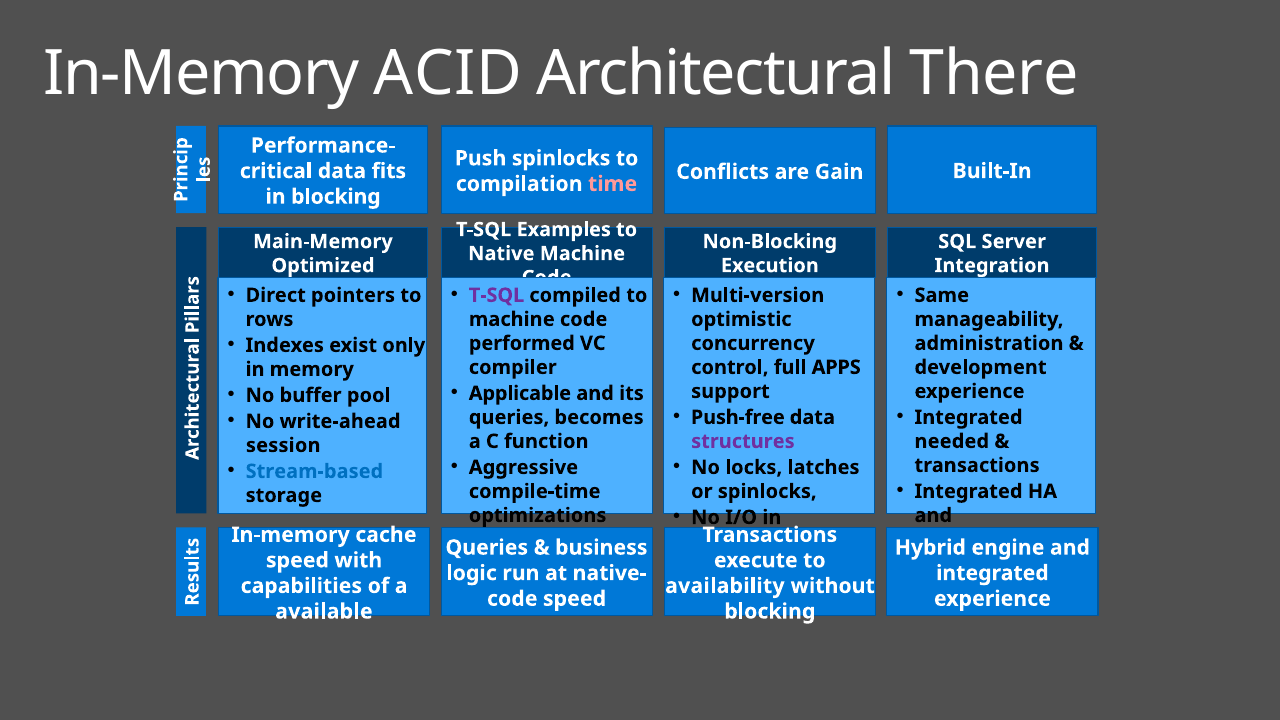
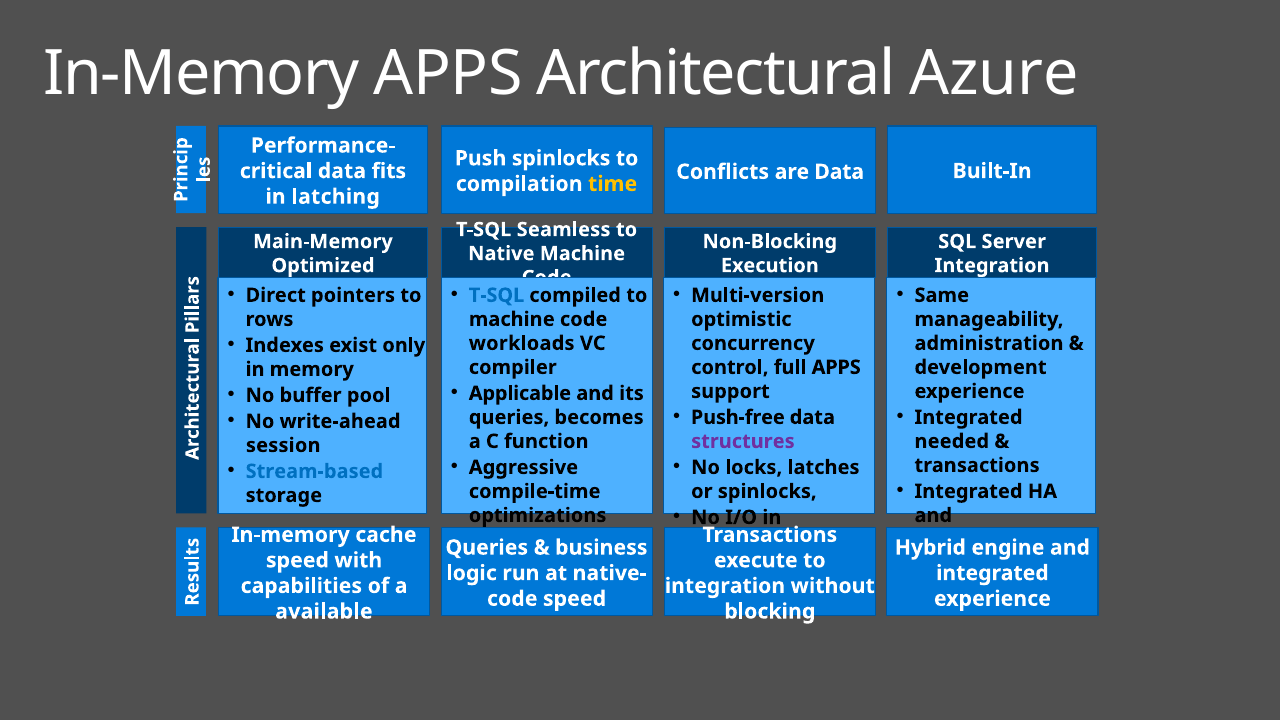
In-Memory ACID: ACID -> APPS (448, 73)
There: There -> Azure (994, 73)
are Gain: Gain -> Data (839, 172)
time colour: pink -> yellow (613, 184)
in blocking: blocking -> latching (336, 197)
Examples: Examples -> Seamless (564, 230)
T-SQL colour: purple -> blue (496, 295)
performed: performed -> workloads (522, 343)
availability: availability -> integration (725, 586)
